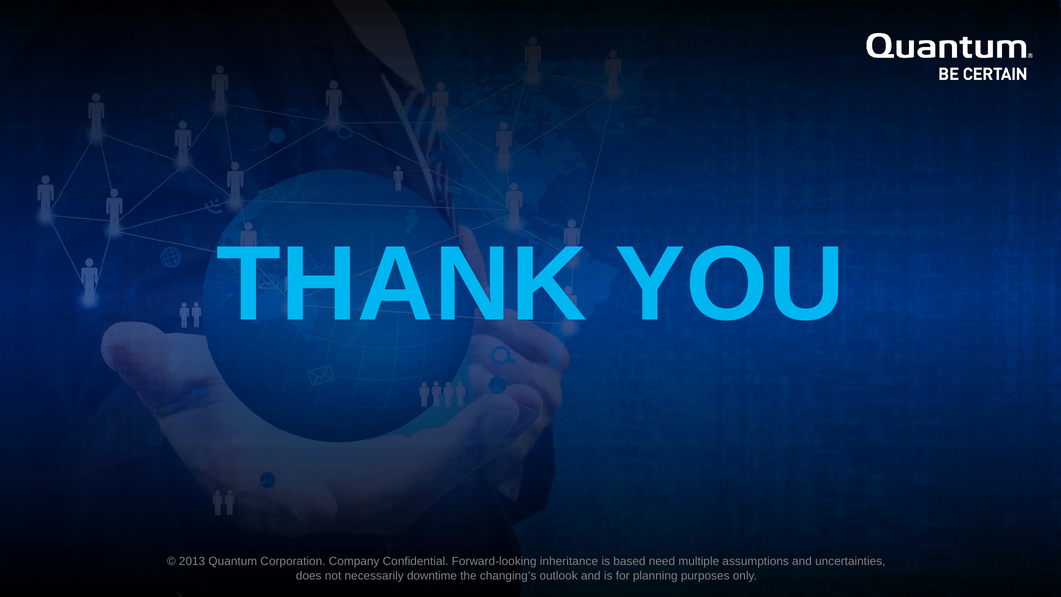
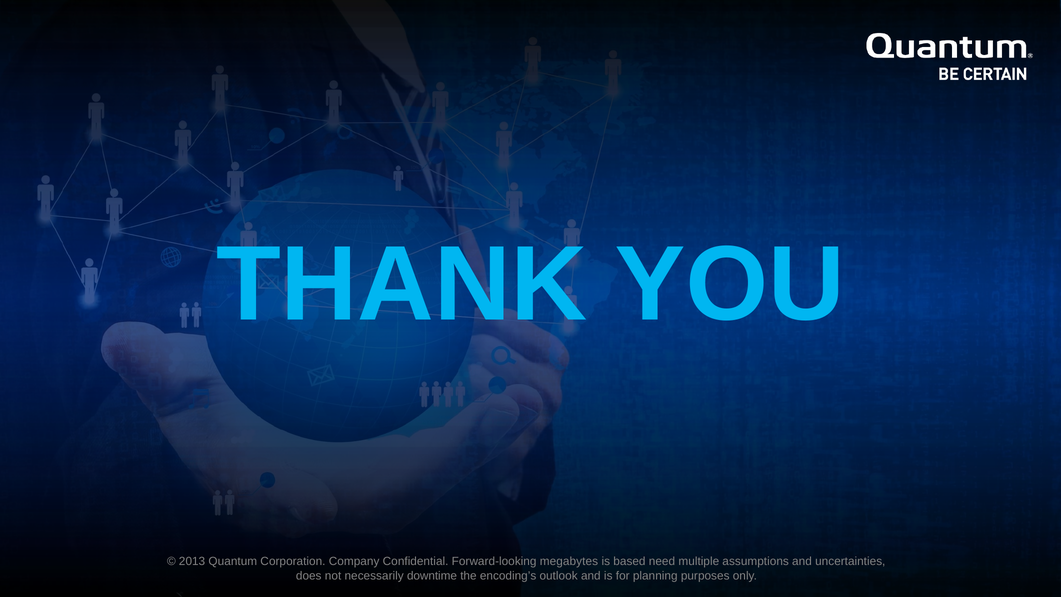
inheritance: inheritance -> megabytes (569, 561)
changing’s: changing’s -> encoding’s (508, 576)
